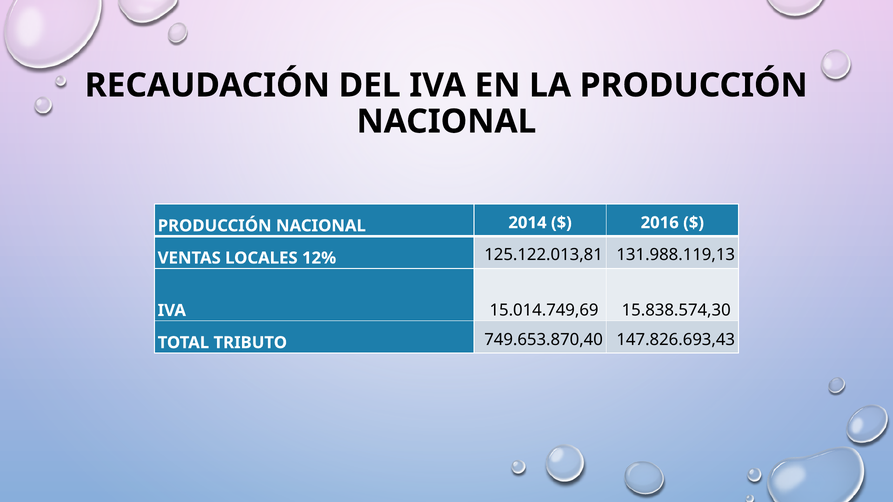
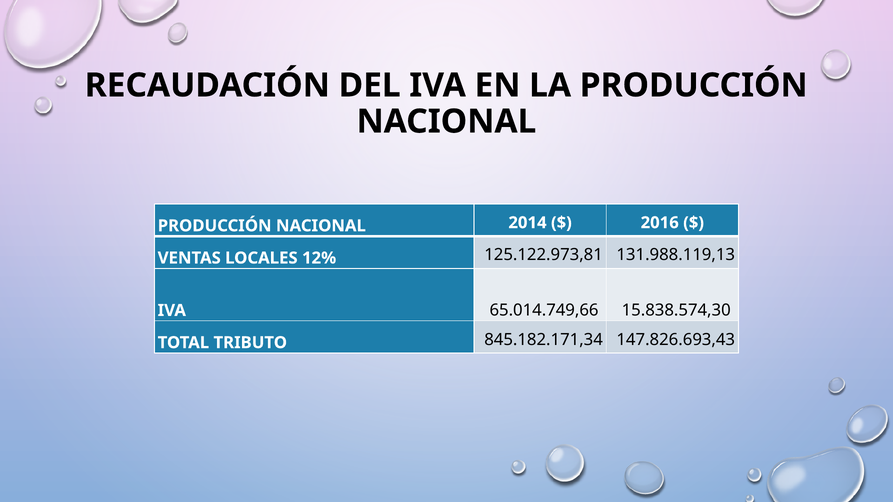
125.122.013,81: 125.122.013,81 -> 125.122.973,81 (544, 255)
15.014.749,69: 15.014.749,69 -> 65.014.749,66 (544, 311)
749.653.870,40: 749.653.870,40 -> 845.182.171,34 (544, 340)
